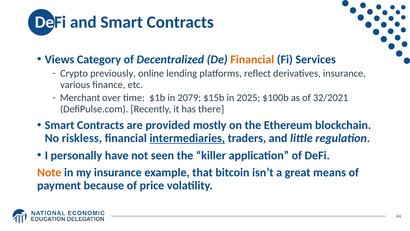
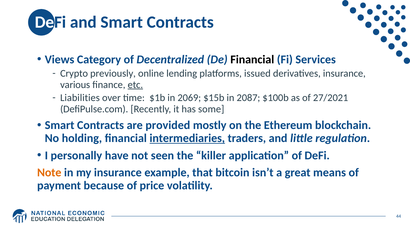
Financial colour: orange -> black (252, 59)
reflect: reflect -> issued (257, 73)
etc underline: none -> present (135, 85)
Merchant: Merchant -> Liabilities (80, 98)
2079: 2079 -> 2069 (189, 98)
2025: 2025 -> 2087 (248, 98)
32/2021: 32/2021 -> 27/2021 (331, 98)
there: there -> some (211, 109)
riskless: riskless -> holding (82, 138)
